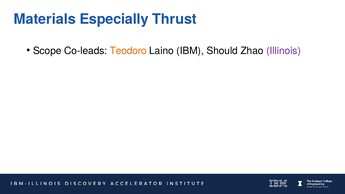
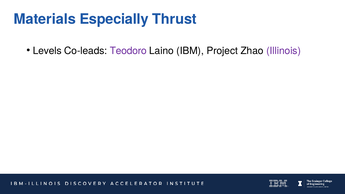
Scope: Scope -> Levels (47, 51)
Teodoro colour: orange -> purple (128, 51)
Should: Should -> Project (222, 51)
